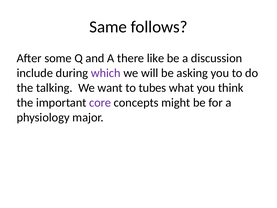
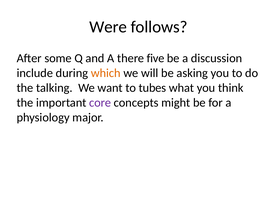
Same: Same -> Were (108, 27)
like: like -> five (156, 58)
which colour: purple -> orange (106, 73)
